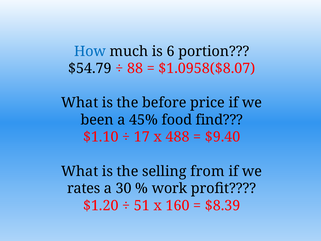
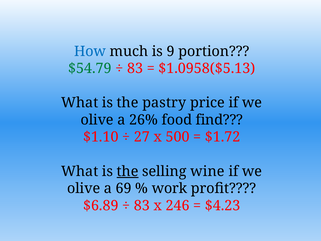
6: 6 -> 9 (171, 51)
$54.79 colour: black -> green (90, 68)
88: 88 -> 83 (135, 68)
$1.0958($8.07: $1.0958($8.07 -> $1.0958($5.13 (207, 68)
before: before -> pastry (164, 103)
been: been -> olive (97, 120)
45%: 45% -> 26% (143, 120)
17: 17 -> 27 (142, 137)
488: 488 -> 500 (178, 137)
$9.40: $9.40 -> $1.72 (223, 137)
the underline: none -> present (128, 171)
from: from -> wine (207, 171)
rates: rates -> olive (84, 188)
30: 30 -> 69 (124, 188)
$1.20: $1.20 -> $6.89 (101, 205)
51: 51 -> 83 (142, 205)
160: 160 -> 246 (178, 205)
$8.39: $8.39 -> $4.23 (223, 205)
